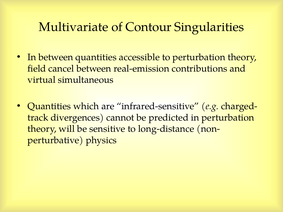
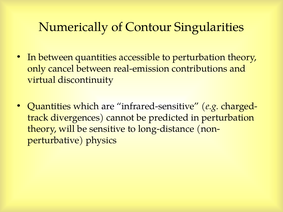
Multivariate: Multivariate -> Numerically (74, 27)
field: field -> only (37, 69)
simultaneous: simultaneous -> discontinuity (86, 80)
